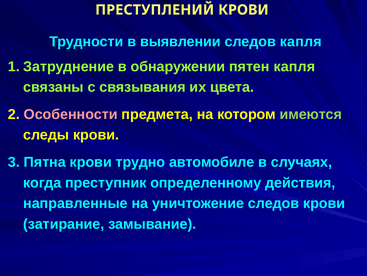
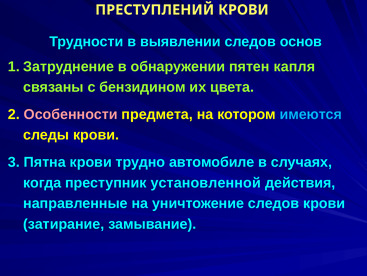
следов капля: капля -> основ (301, 41)
связывания: связывания -> бензидином (143, 87)
имеются colour: light green -> light blue (311, 114)
определенному: определенному -> установленной (206, 182)
